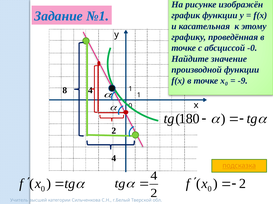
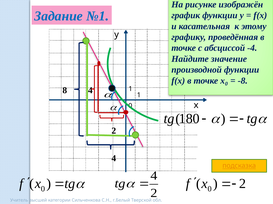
-0: -0 -> -4 (252, 48)
-9: -9 -> -8 (243, 81)
